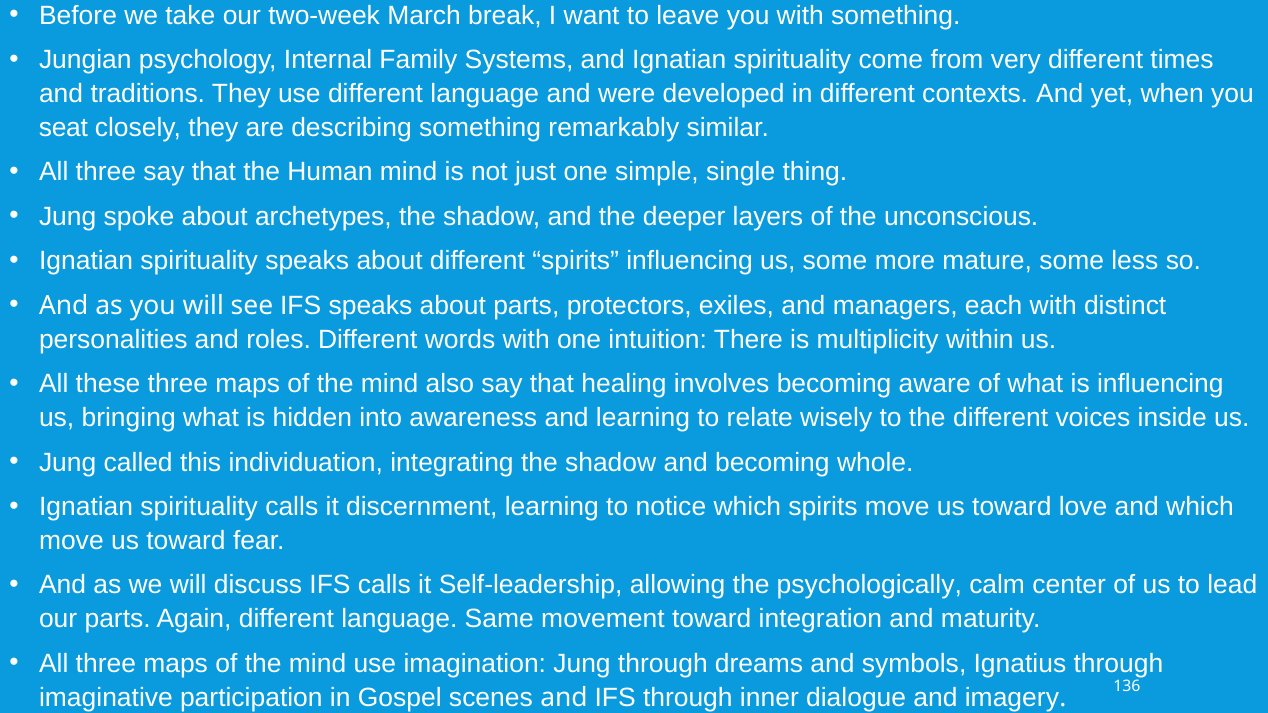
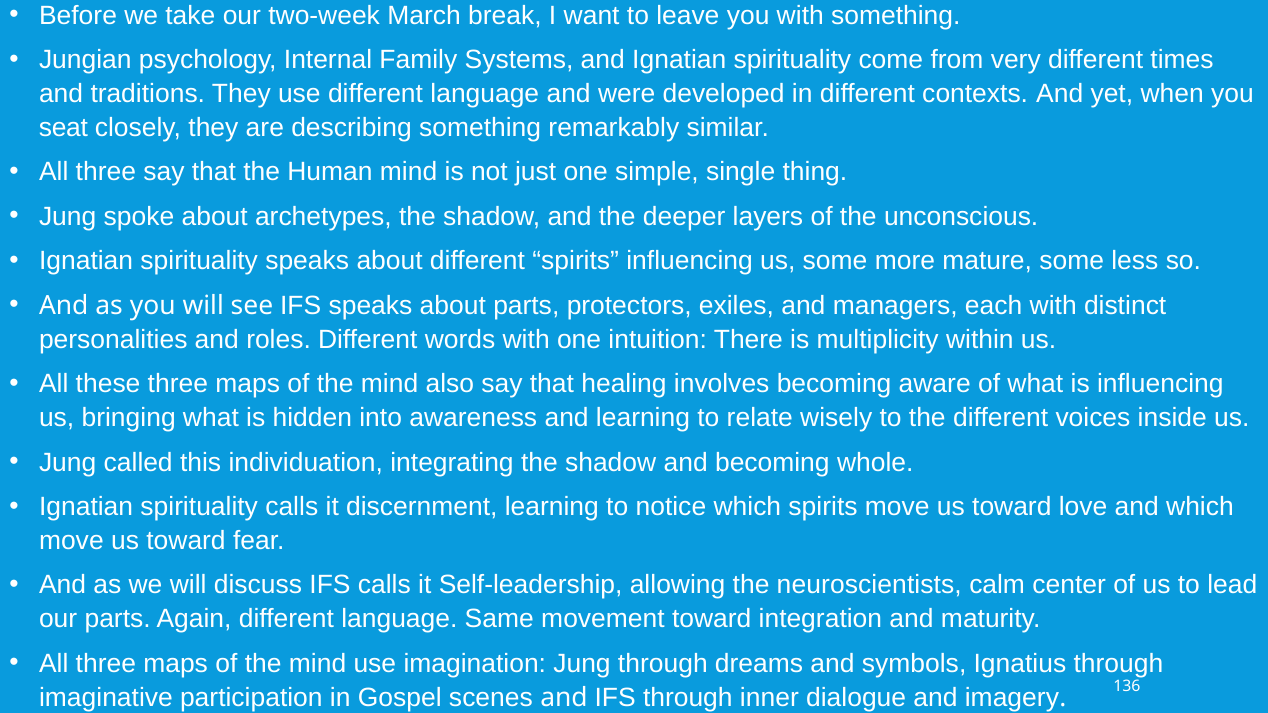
psychologically: psychologically -> neuroscientists (869, 585)
